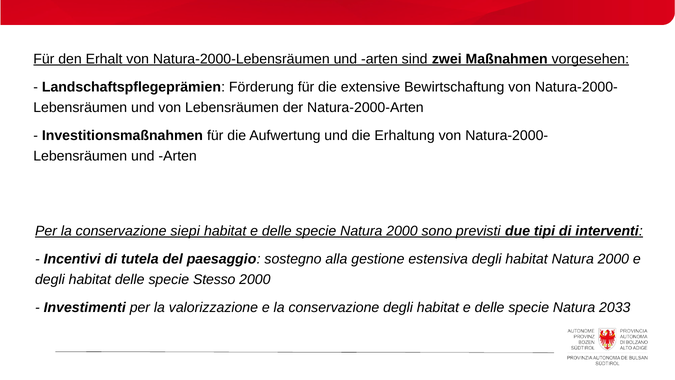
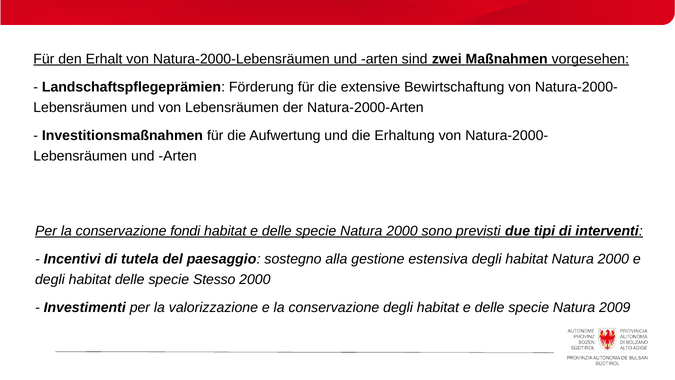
siepi: siepi -> fondi (185, 231)
2033: 2033 -> 2009 (615, 308)
